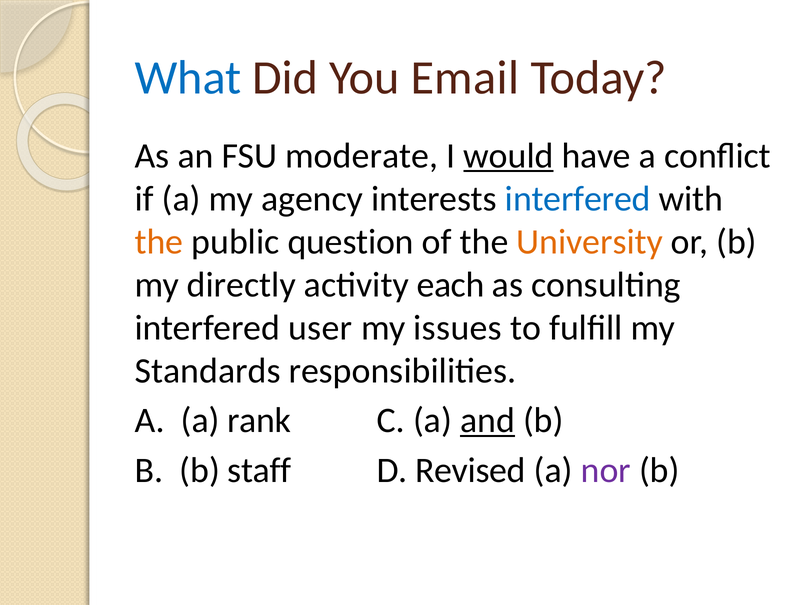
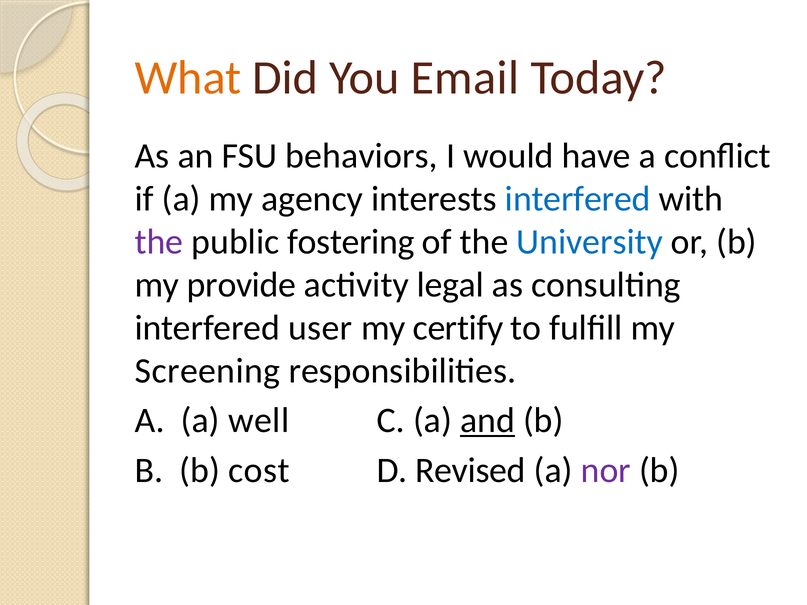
What colour: blue -> orange (188, 78)
moderate: moderate -> behaviors (362, 156)
would underline: present -> none (508, 156)
the colour: orange -> purple (159, 242)
question: question -> fostering (351, 242)
University colour: orange -> blue (590, 242)
directly: directly -> provide (242, 285)
each: each -> legal (451, 285)
issues: issues -> certify (458, 328)
Standards: Standards -> Screening (208, 371)
rank: rank -> well (259, 421)
staff: staff -> cost (259, 471)
